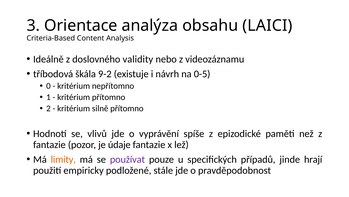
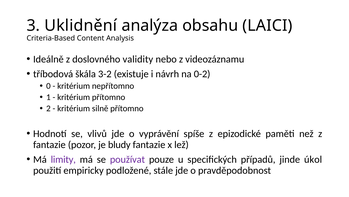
Orientace: Orientace -> Uklidnění (81, 25)
9-2: 9-2 -> 3-2 (105, 74)
0-5: 0-5 -> 0-2 (202, 74)
údaje: údaje -> bludy (119, 144)
limity colour: orange -> purple (63, 159)
hrají: hrají -> úkol (313, 159)
